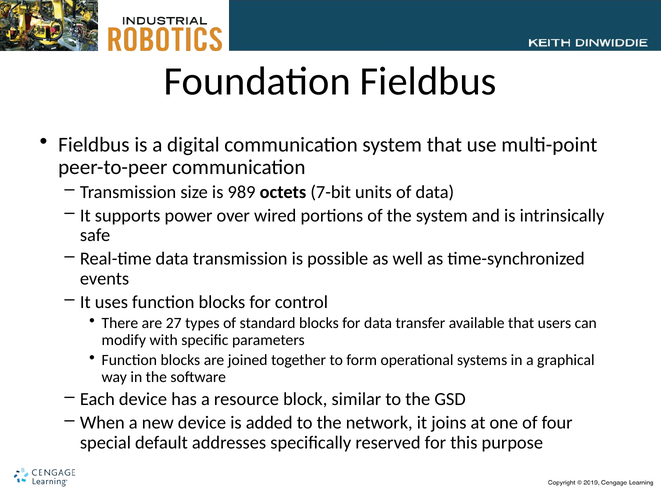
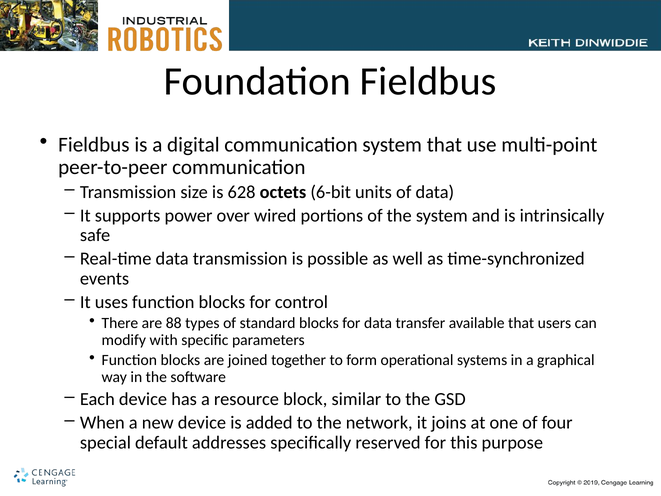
989: 989 -> 628 (242, 192)
7-bit: 7-bit -> 6-bit (331, 192)
27: 27 -> 88 (174, 323)
